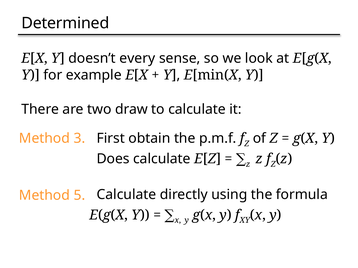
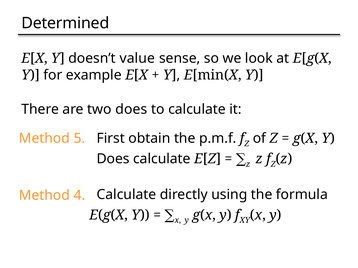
every: every -> value (137, 59)
two draw: draw -> does (131, 110)
3: 3 -> 5 (79, 139)
5: 5 -> 4 (79, 196)
